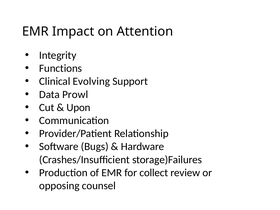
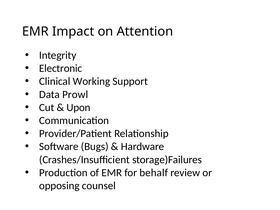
Functions: Functions -> Electronic (61, 68)
Evolving: Evolving -> Working (91, 81)
collect: collect -> behalf (154, 173)
